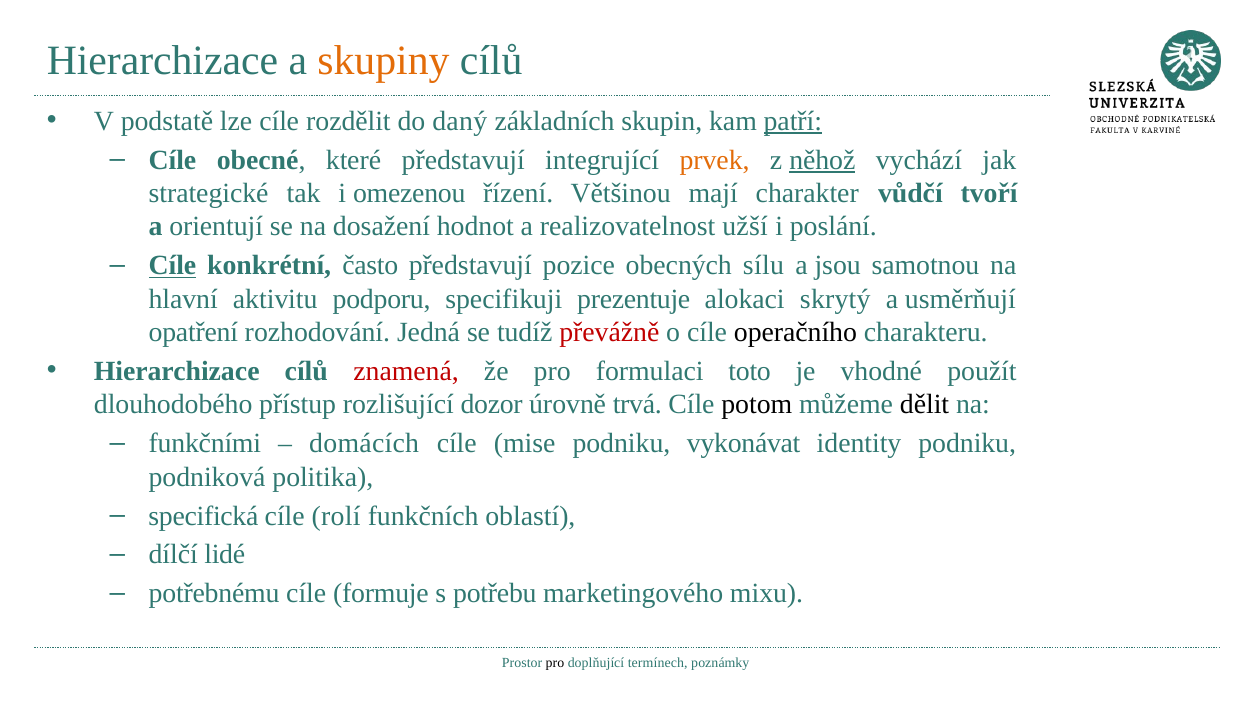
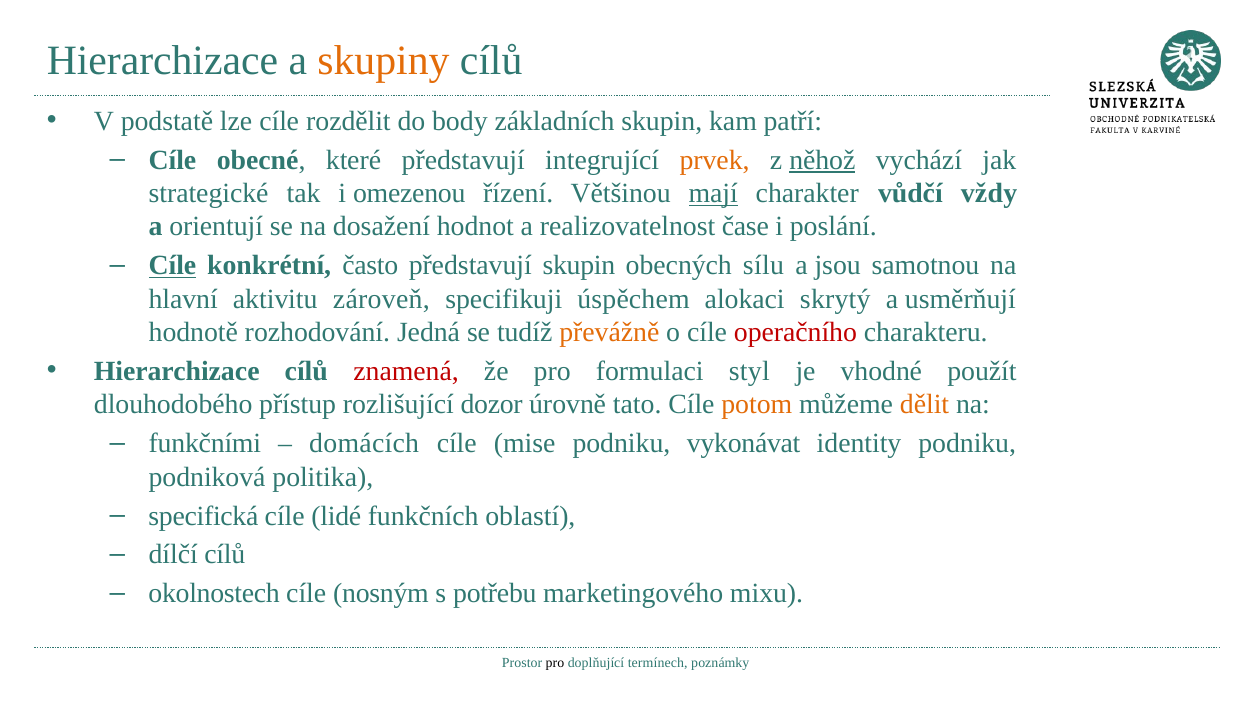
daný: daný -> body (460, 121)
patří underline: present -> none (793, 121)
mají underline: none -> present (713, 193)
tvoří: tvoří -> vždy (989, 193)
užší: užší -> čase (745, 227)
představují pozice: pozice -> skupin (579, 266)
podporu: podporu -> zároveň (381, 299)
prezentuje: prezentuje -> úspěchem (634, 299)
opatření: opatření -> hodnotě (193, 333)
převážně colour: red -> orange (609, 333)
operačního colour: black -> red (795, 333)
toto: toto -> styl (749, 371)
trvá: trvá -> tato (637, 405)
potom colour: black -> orange (757, 405)
dělit colour: black -> orange (925, 405)
rolí: rolí -> lidé (336, 516)
dílčí lidé: lidé -> cílů (225, 555)
potřebnému: potřebnému -> okolnostech (214, 594)
formuje: formuje -> nosným (381, 594)
